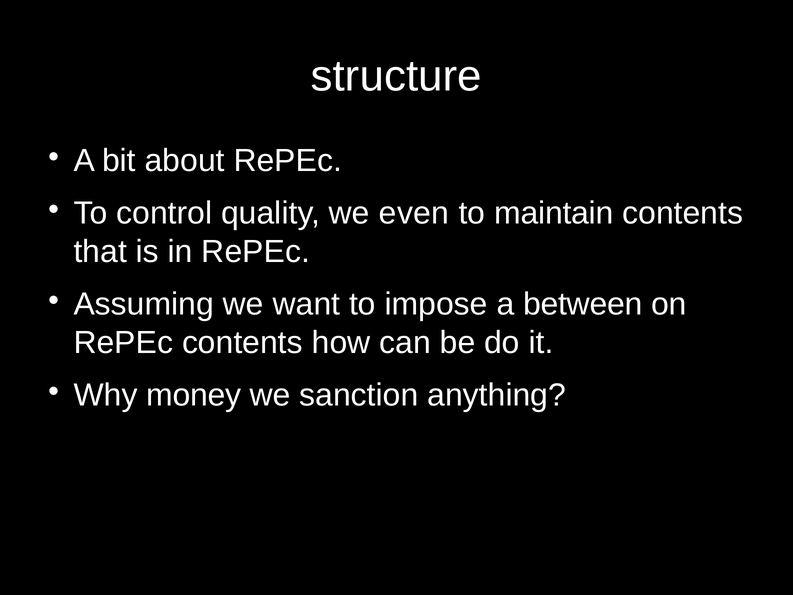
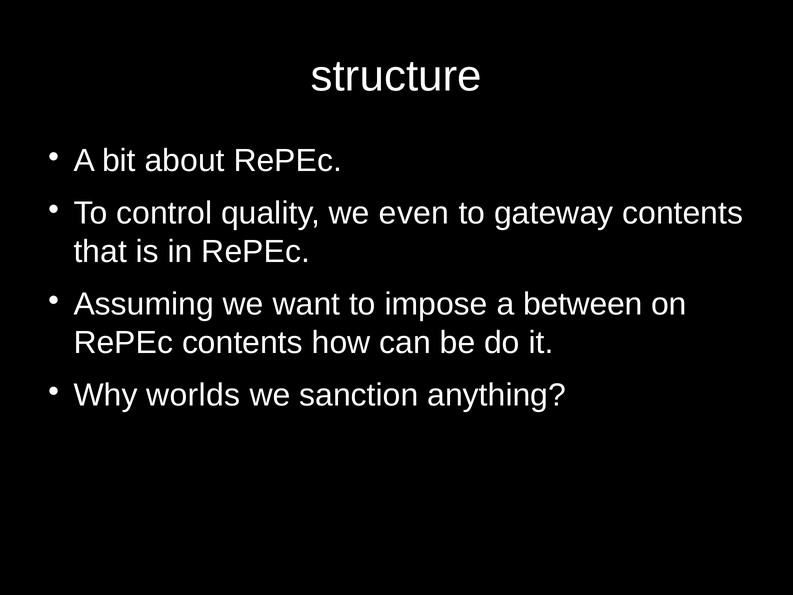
maintain: maintain -> gateway (554, 213)
money: money -> worlds (193, 395)
